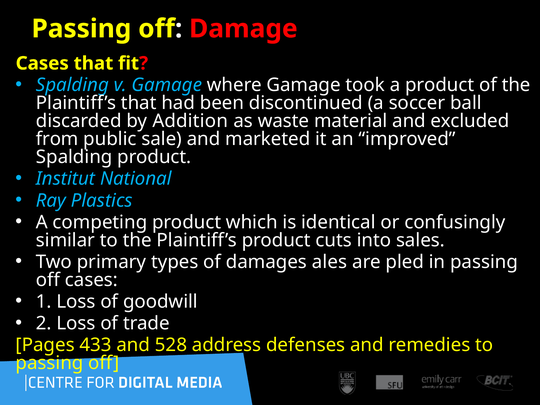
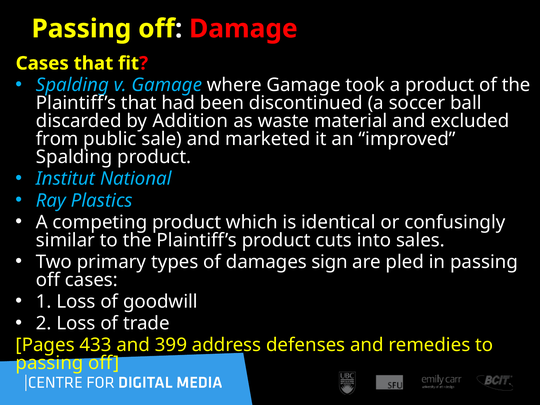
ales: ales -> sign (330, 262)
528: 528 -> 399 (171, 345)
